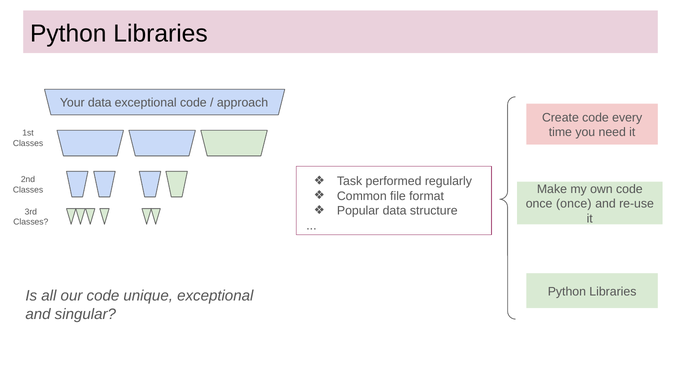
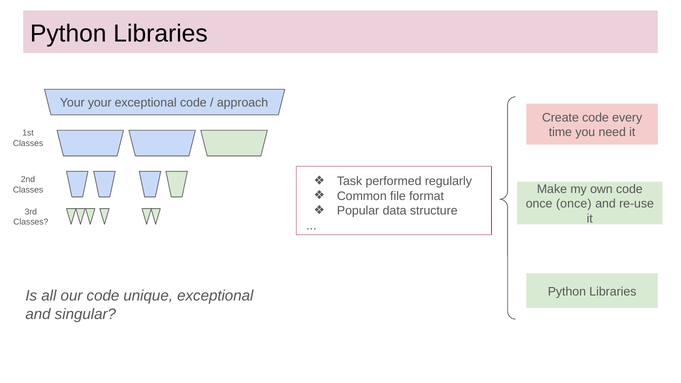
Your data: data -> your (100, 103)
